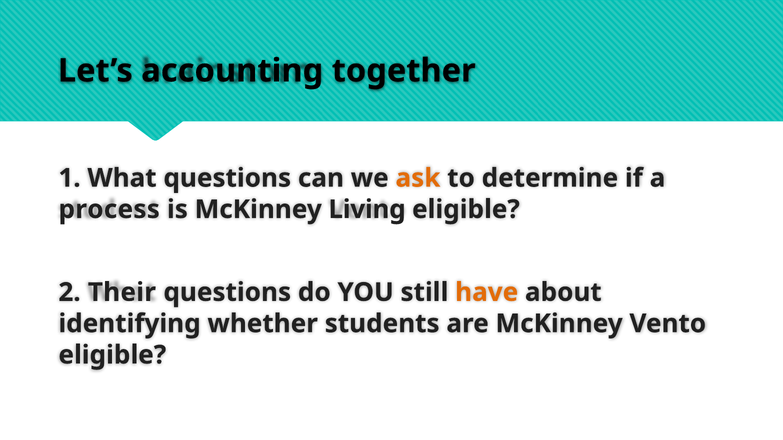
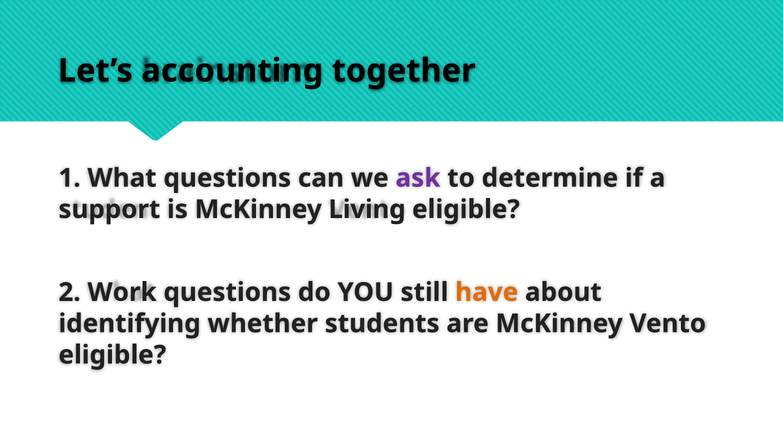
ask colour: orange -> purple (418, 178)
process: process -> support (109, 210)
Their: Their -> Work (122, 293)
